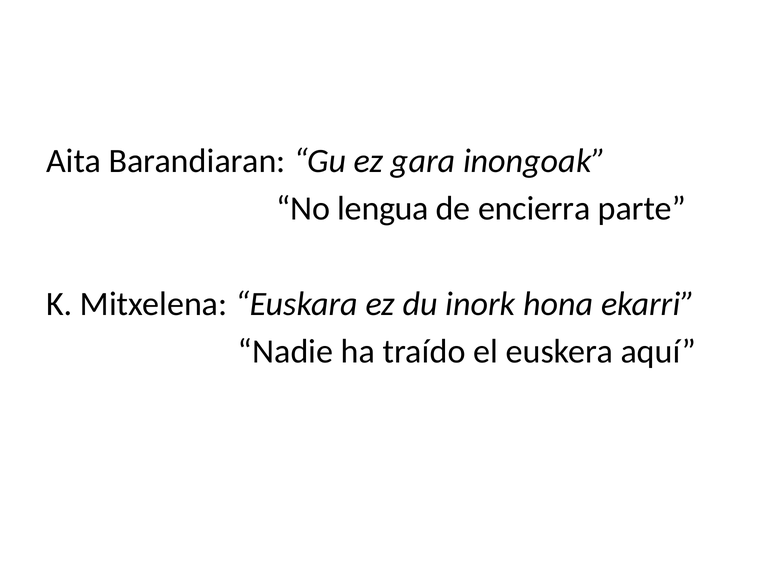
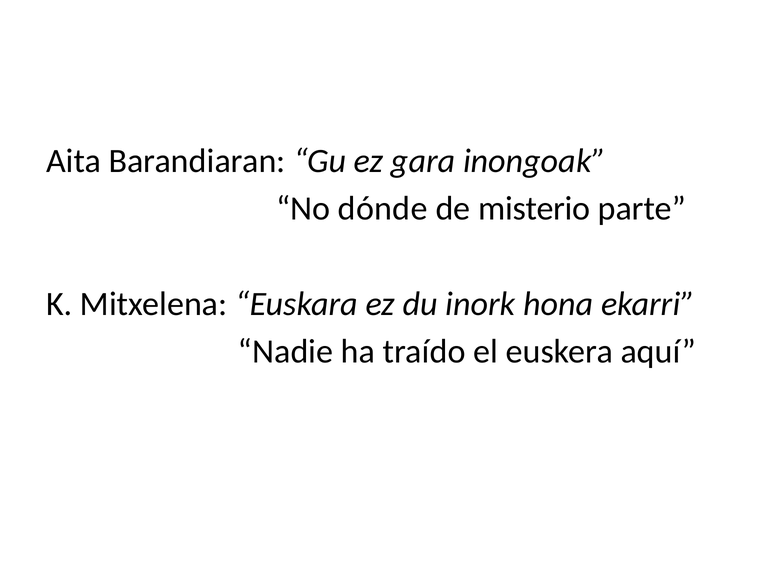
lengua: lengua -> dónde (383, 209)
encierra: encierra -> misterio (534, 209)
